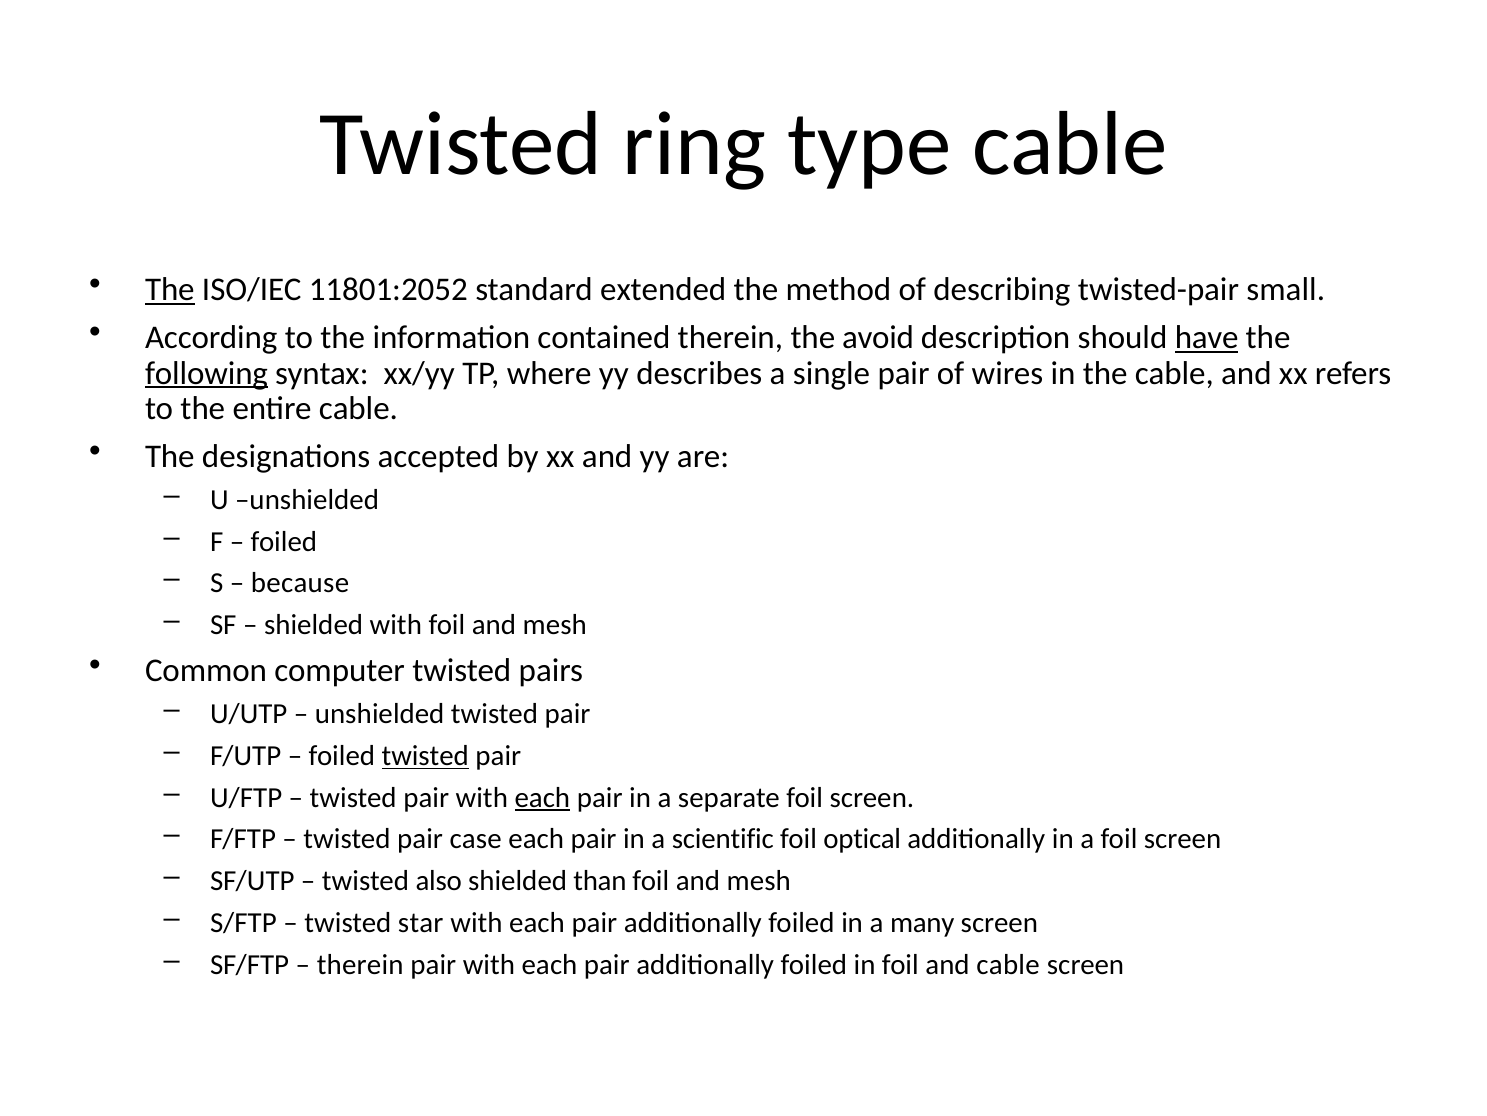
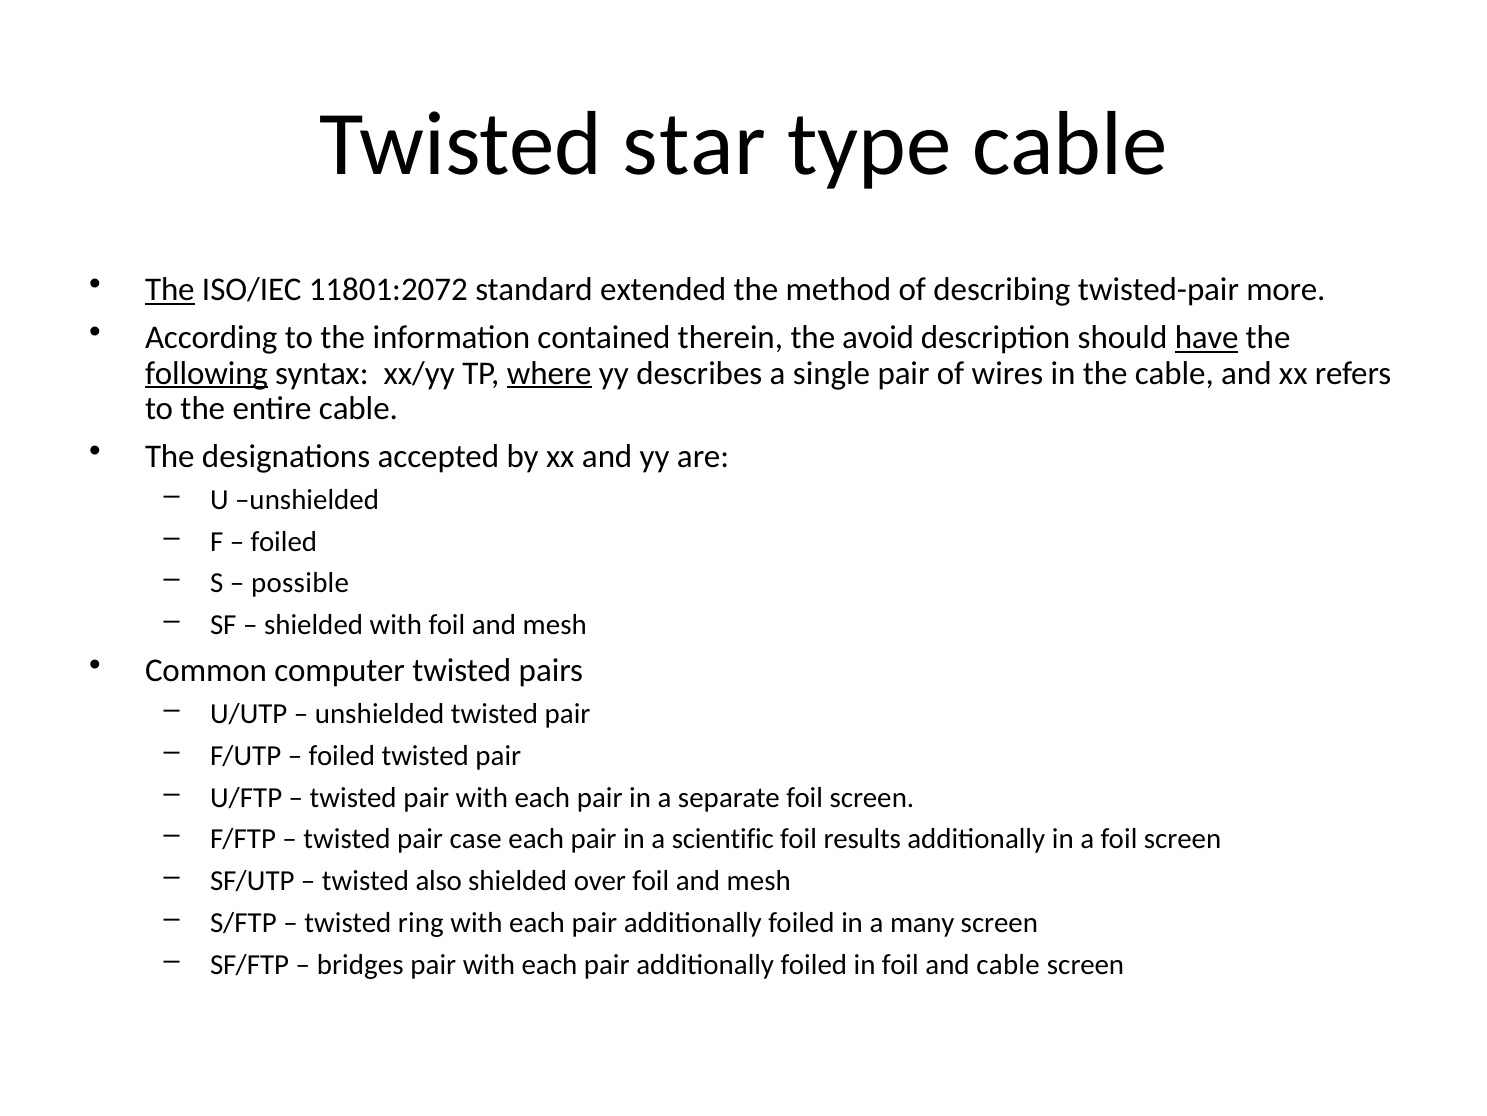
ring: ring -> star (694, 144)
11801:2052: 11801:2052 -> 11801:2072 (388, 290)
small: small -> more (1286, 290)
where underline: none -> present (549, 373)
because: because -> possible (300, 583)
twisted underline: present -> none (425, 755)
each underline: present -> none (542, 797)
optical: optical -> results (862, 839)
than: than -> over (600, 880)
star: star -> ring (421, 922)
therein: therein -> bridges (360, 964)
